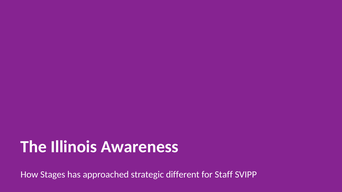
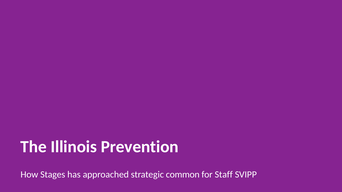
Awareness: Awareness -> Prevention (140, 147)
different: different -> common (183, 175)
